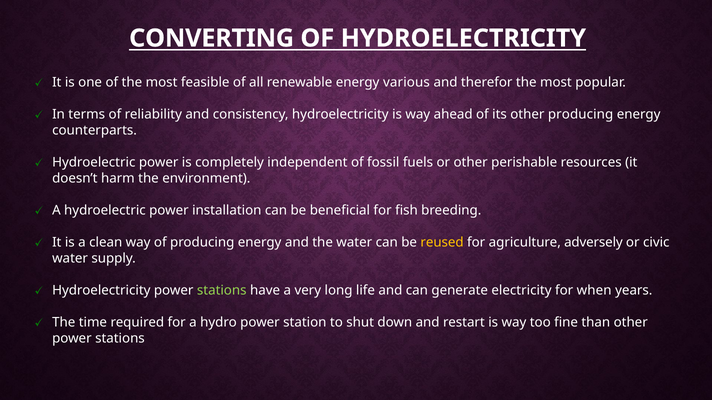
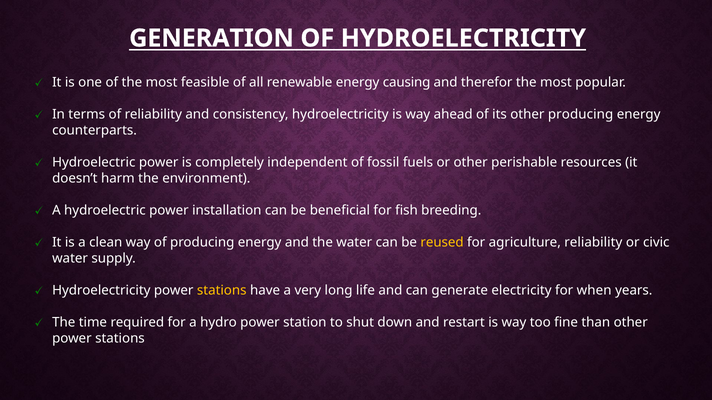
CONVERTING: CONVERTING -> GENERATION (212, 38)
various: various -> causing (407, 83)
agriculture adversely: adversely -> reliability (593, 243)
stations colour: light green -> yellow (222, 291)
